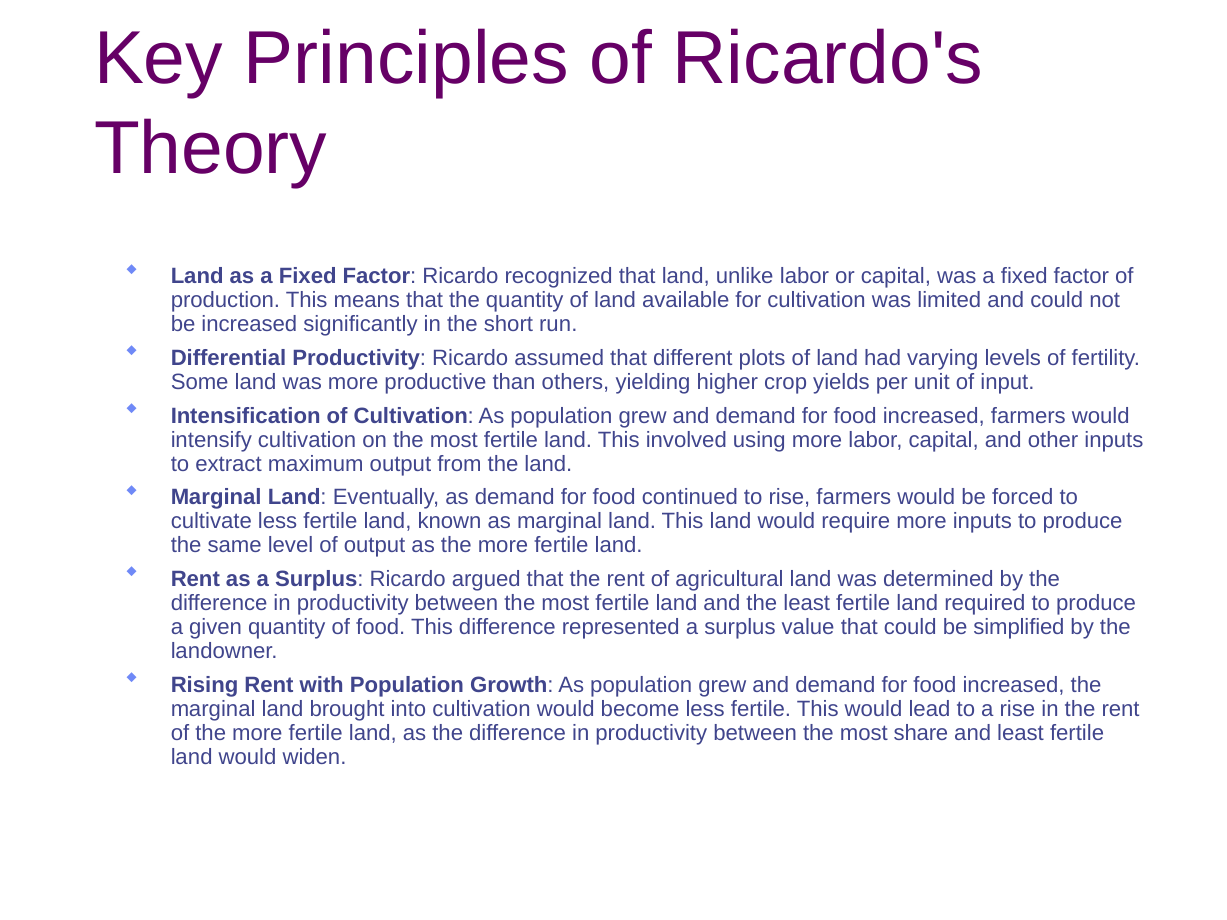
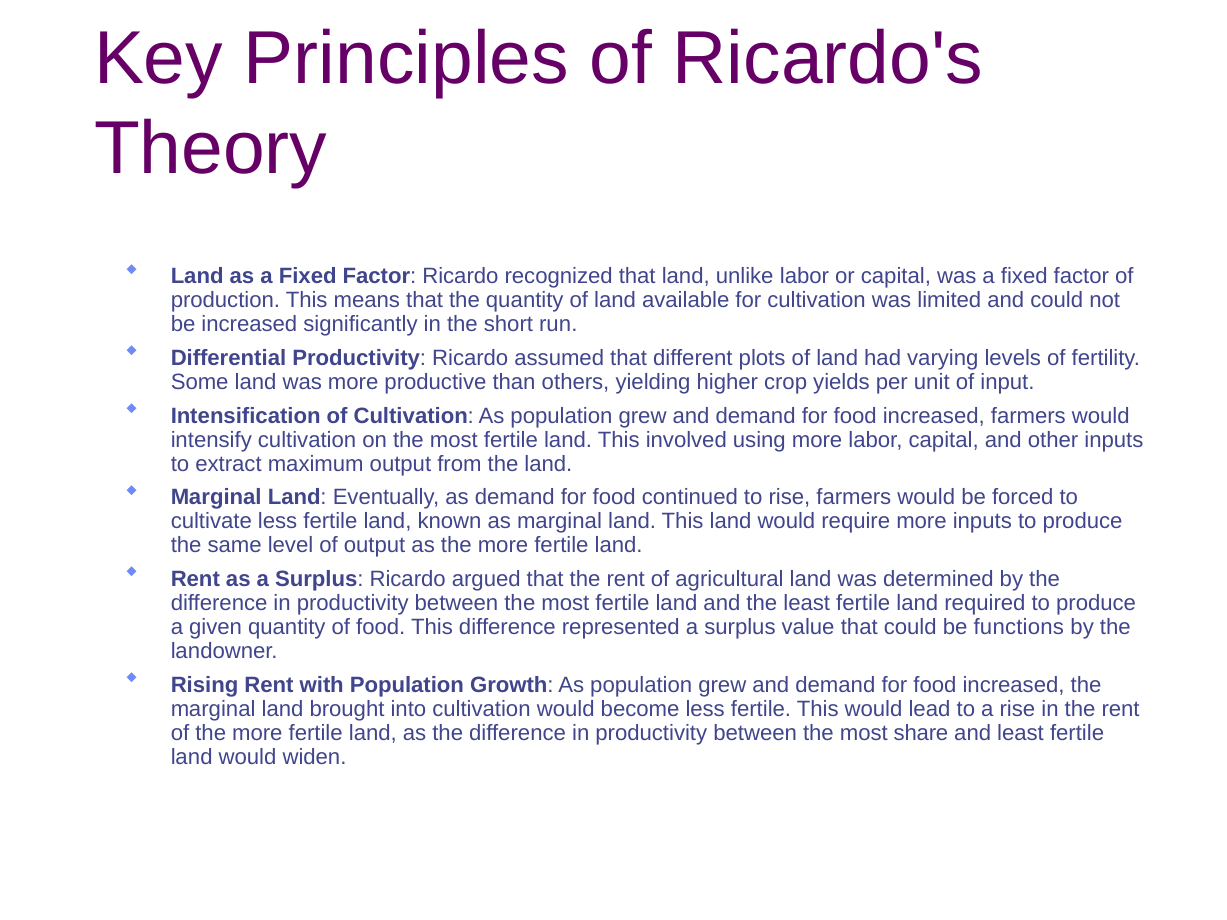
simplified: simplified -> functions (1019, 627)
